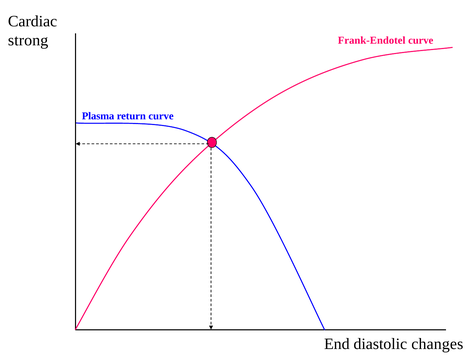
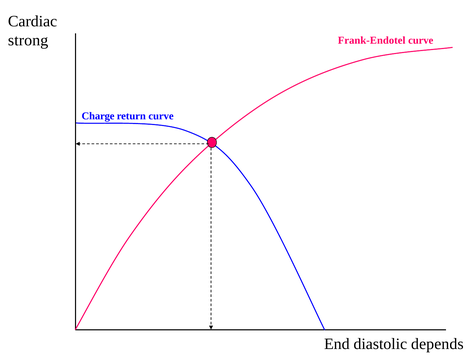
Plasma: Plasma -> Charge (98, 116)
changes: changes -> depends (437, 344)
